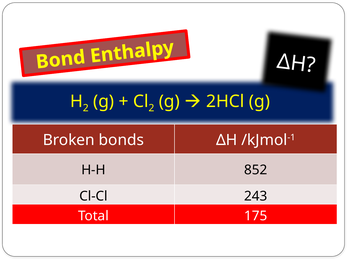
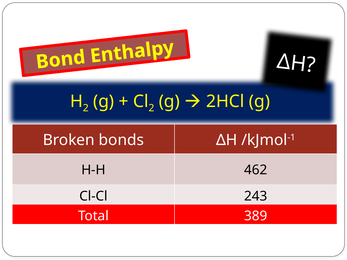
852: 852 -> 462 (256, 170)
175: 175 -> 389 (256, 216)
